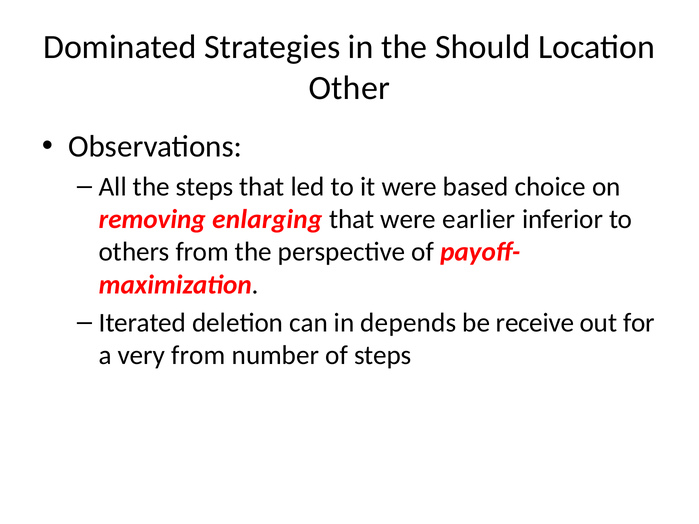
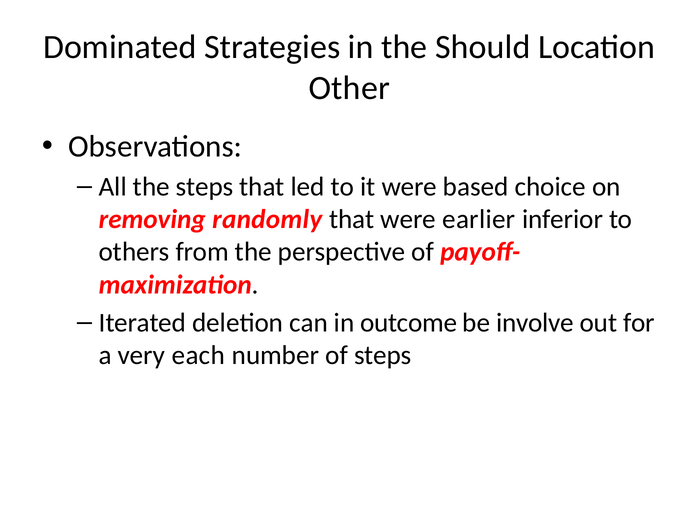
enlarging: enlarging -> randomly (267, 219)
depends: depends -> outcome (409, 323)
receive: receive -> involve (535, 323)
very from: from -> each (198, 355)
